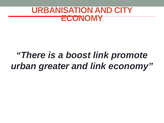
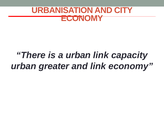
a boost: boost -> urban (78, 55)
promote: promote -> capacity (129, 55)
